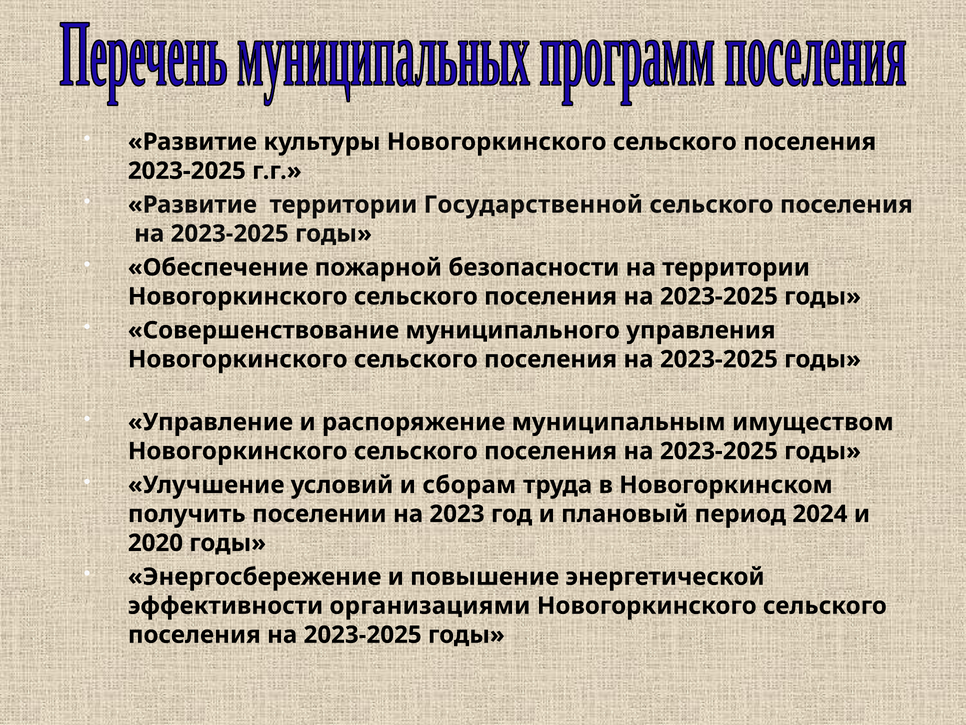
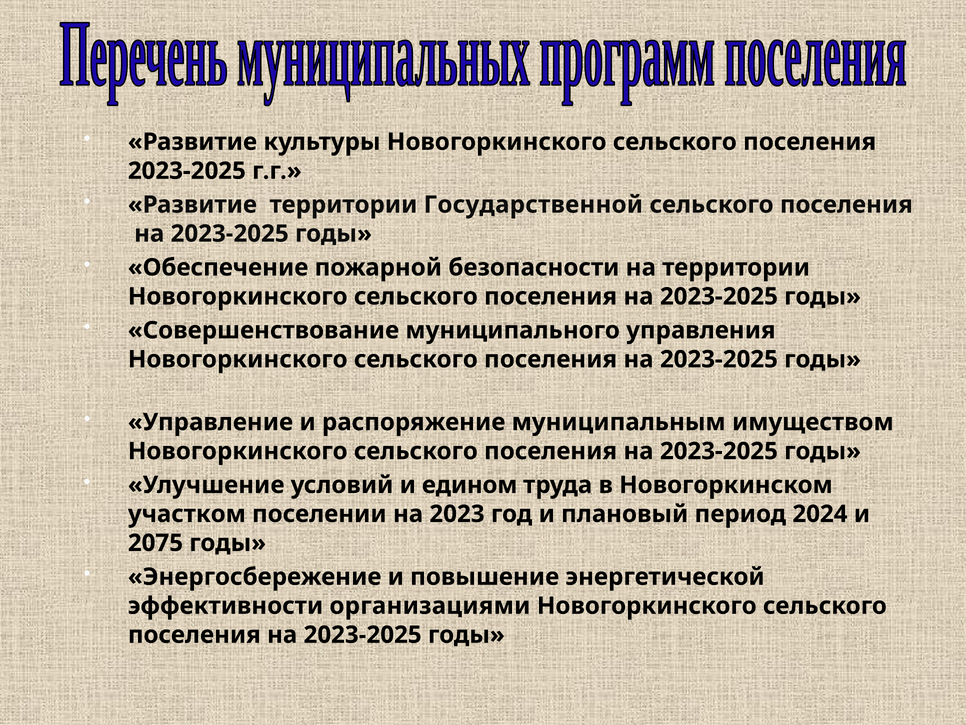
сборам: сборам -> едином (470, 485)
получить: получить -> участком (187, 514)
2020: 2020 -> 2075 (155, 543)
